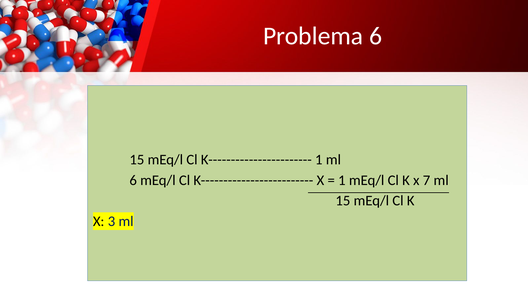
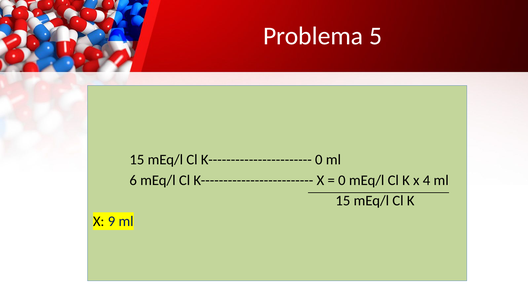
Problema 6: 6 -> 5 (376, 36)
K----------------------- 1: 1 -> 0 (319, 160)
1: 1 -> 0 (342, 180)
7: 7 -> 4 (427, 180)
3: 3 -> 9 (111, 221)
